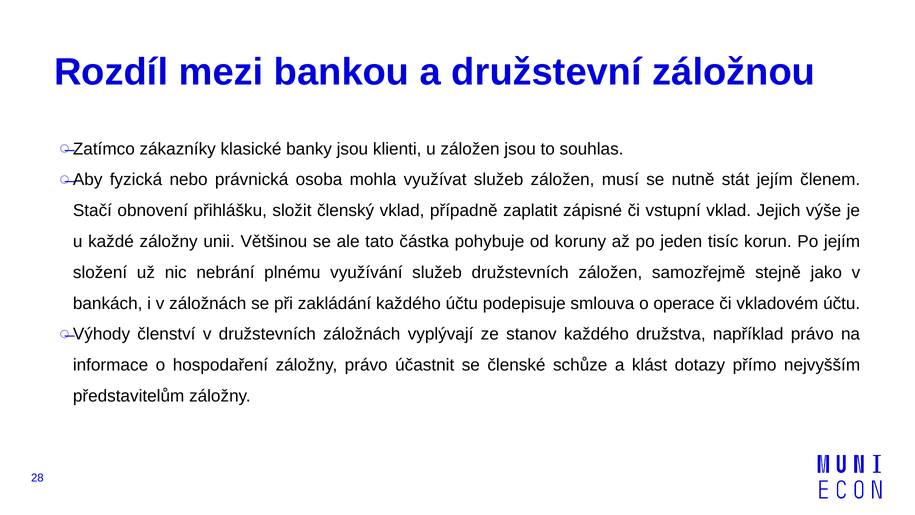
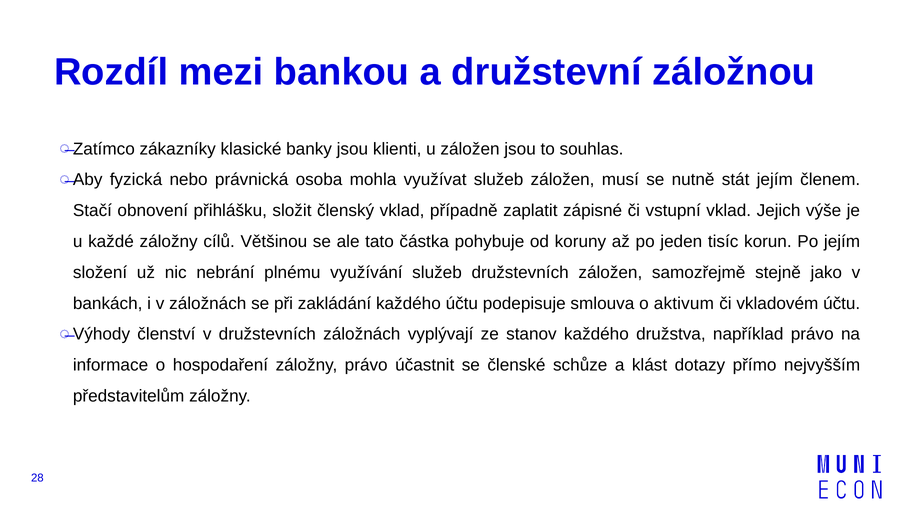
unii: unii -> cílů (219, 241)
operace: operace -> aktivum (684, 303)
